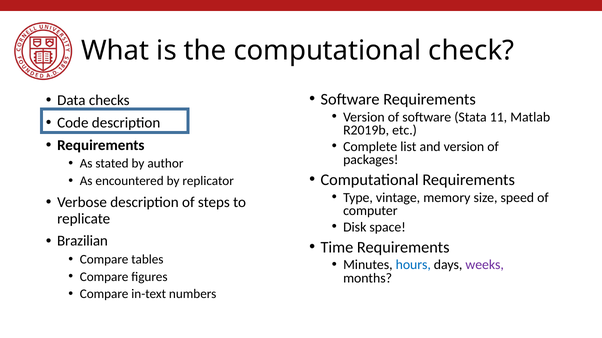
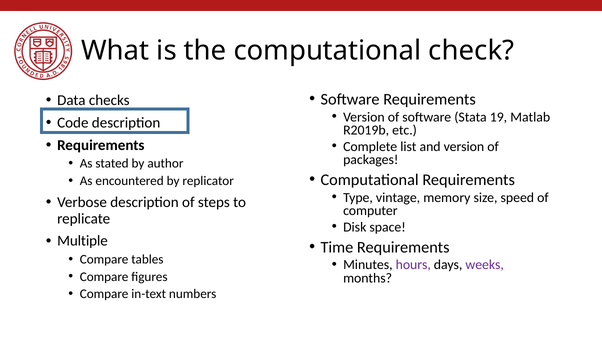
11: 11 -> 19 (498, 117)
Brazilian: Brazilian -> Multiple (82, 241)
hours colour: blue -> purple (413, 265)
